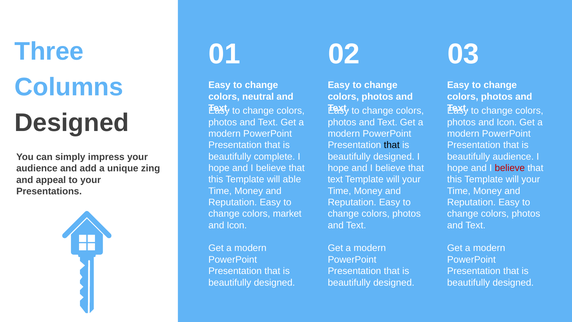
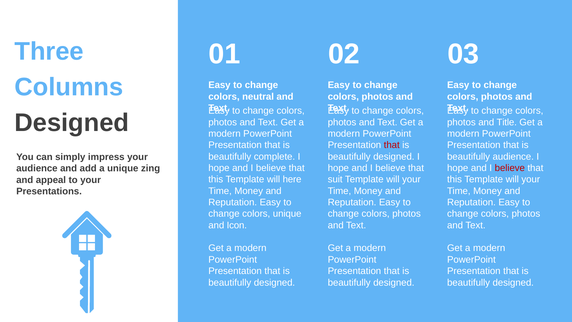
photos and Icon: Icon -> Title (507, 122)
that colour: black -> red (392, 145)
able: able -> here (292, 179)
text: text -> suit (335, 179)
colors market: market -> unique (287, 214)
